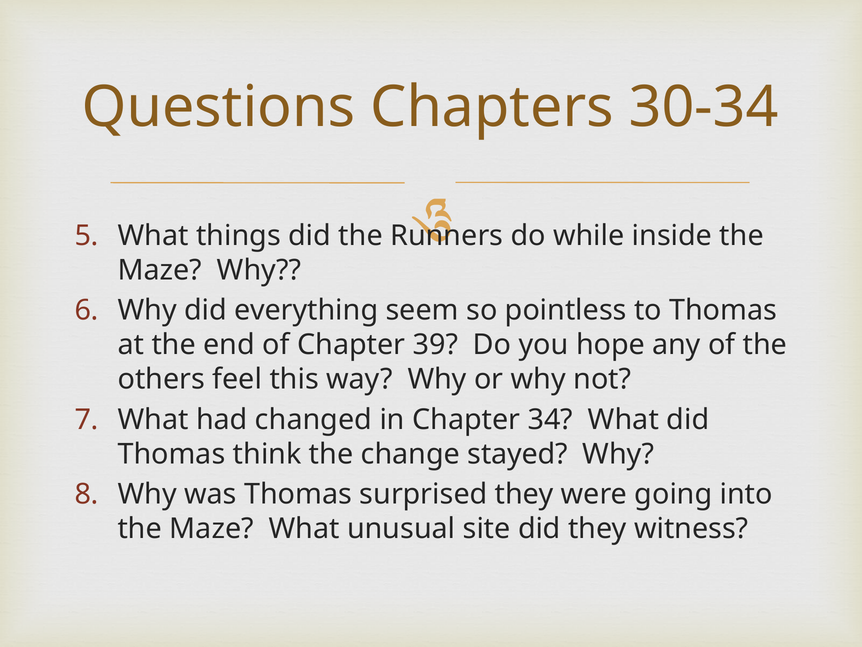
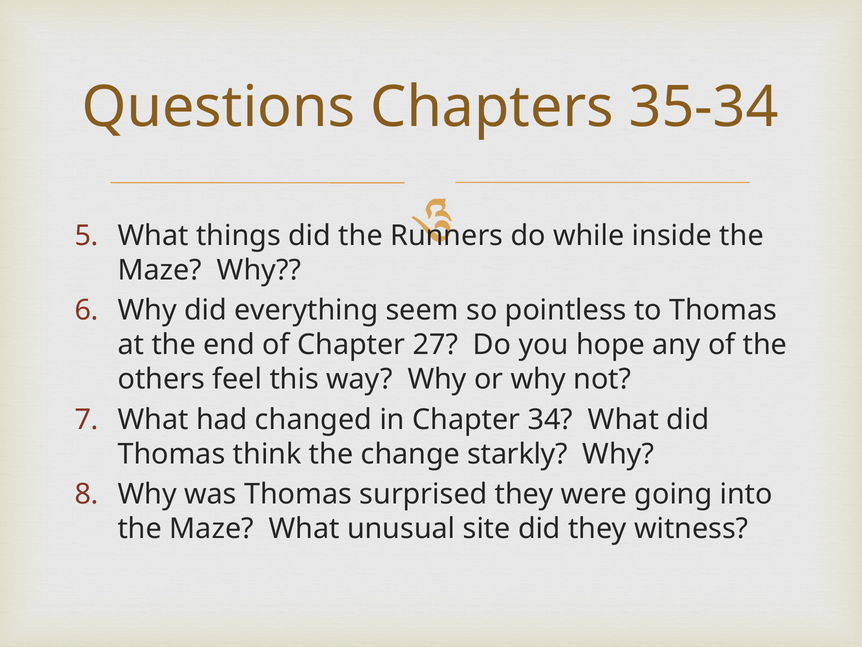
30-34: 30-34 -> 35-34 (704, 107)
39: 39 -> 27 (435, 345)
stayed: stayed -> starkly (518, 454)
